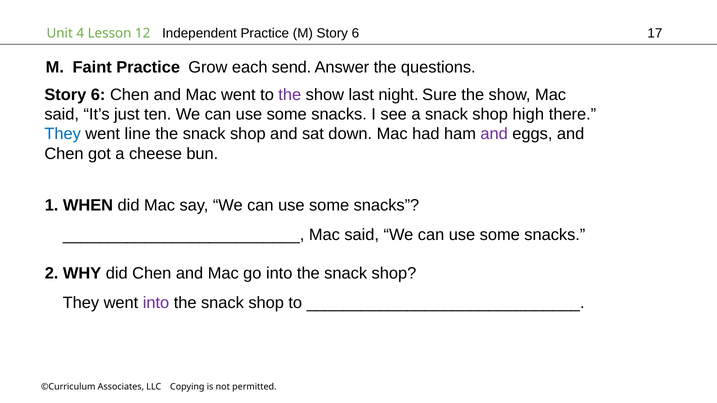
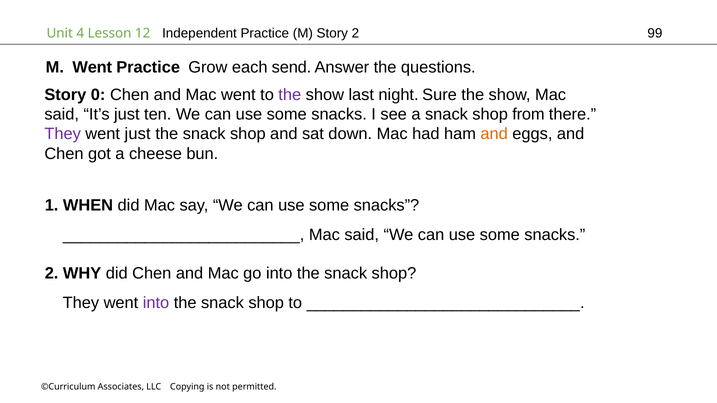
M Story 6: 6 -> 2 (355, 34)
17: 17 -> 99 (655, 33)
M Faint: Faint -> Went (92, 67)
6: 6 -> 0 (98, 95)
high: high -> from (528, 114)
They colour: blue -> purple (63, 134)
went line: line -> just (138, 134)
and colour: purple -> orange (494, 134)
